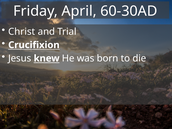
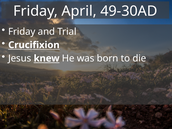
60-30AD: 60-30AD -> 49-30AD (129, 11)
Christ: Christ -> Friday (22, 32)
